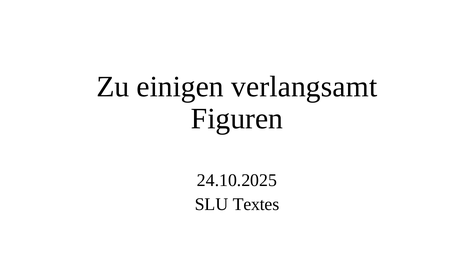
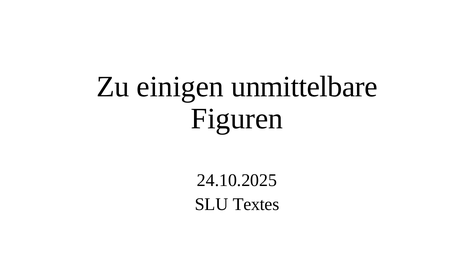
verlangsamt: verlangsamt -> unmittelbare (304, 87)
